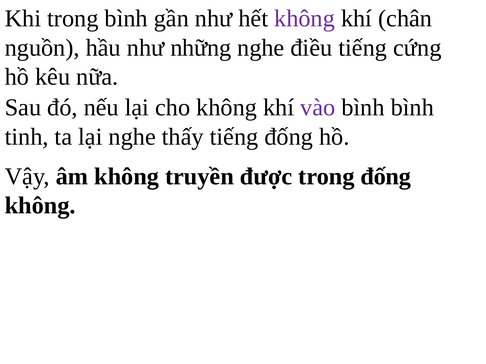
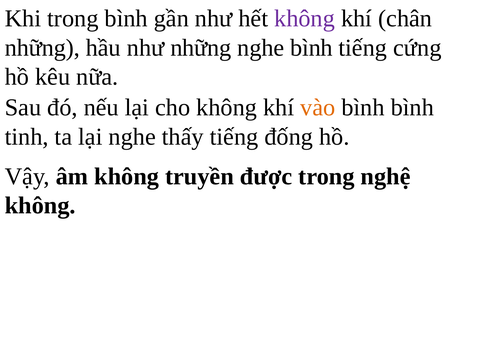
nguồn: nguồn -> những (42, 48)
nghe điều: điều -> bình (312, 48)
vào colour: purple -> orange (318, 108)
trong đống: đống -> nghệ (386, 177)
